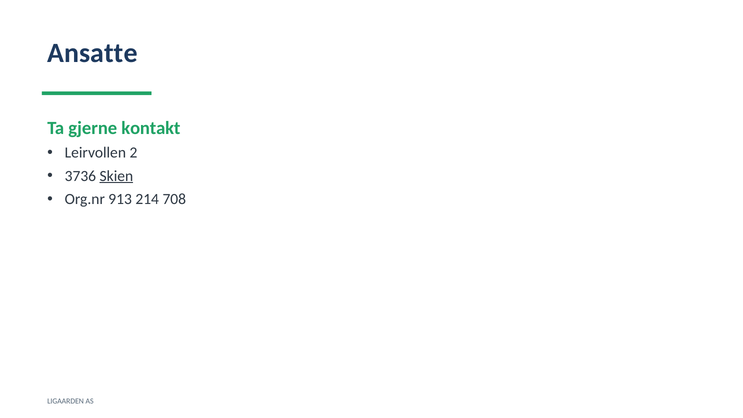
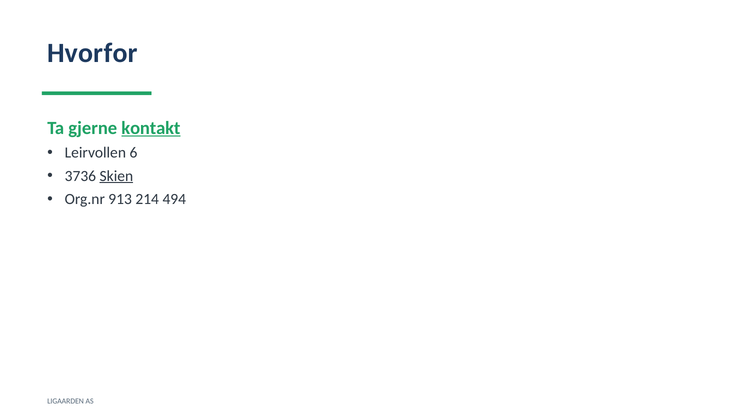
Ansatte: Ansatte -> Hvorfor (92, 53)
kontakt underline: none -> present (151, 128)
2: 2 -> 6 (133, 153)
708: 708 -> 494 (174, 199)
